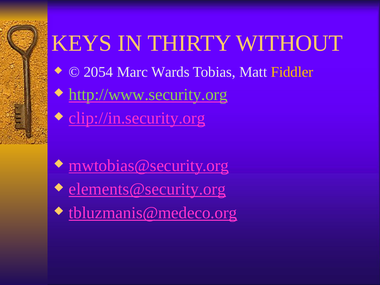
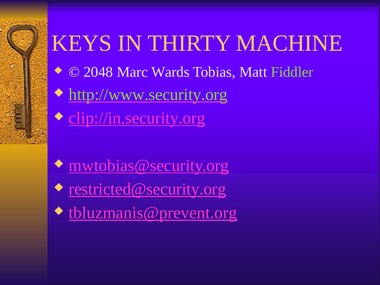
WITHOUT: WITHOUT -> MACHINE (289, 43)
2054: 2054 -> 2048 (98, 72)
Fiddler colour: yellow -> light green (292, 72)
elements@security.org: elements@security.org -> restricted@security.org (147, 189)
tbluzmanis@medeco.org: tbluzmanis@medeco.org -> tbluzmanis@prevent.org (153, 213)
